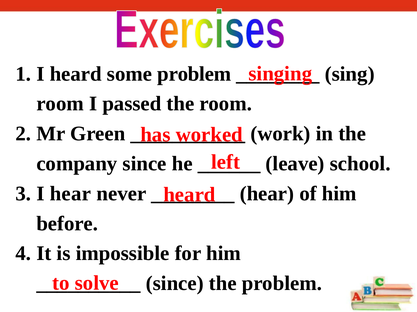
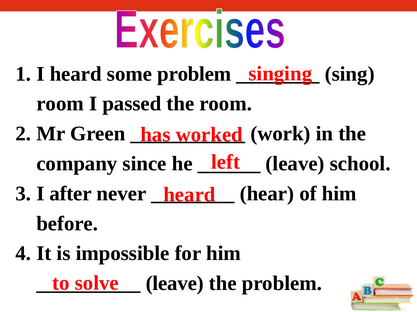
I hear: hear -> after (71, 194)
since: since -> leave (175, 284)
